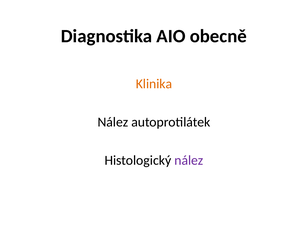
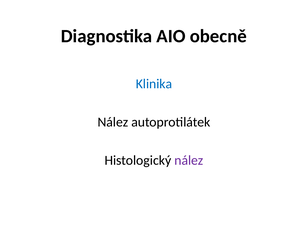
Klinika colour: orange -> blue (154, 84)
